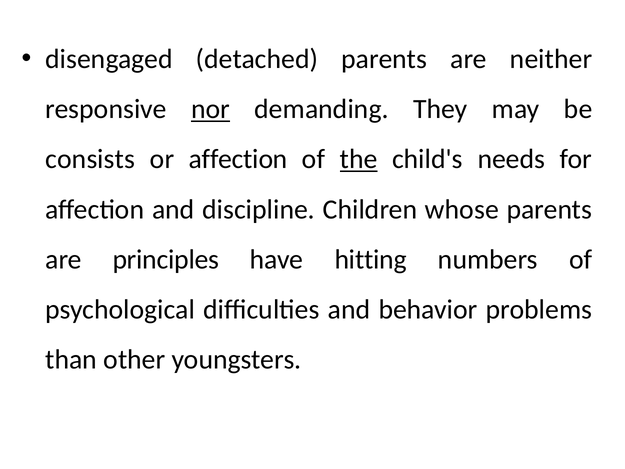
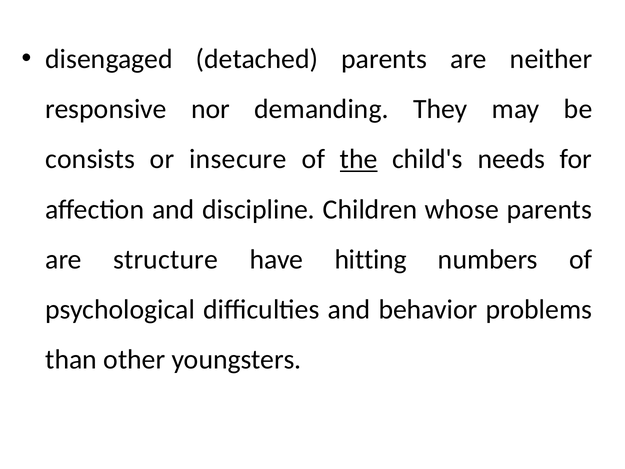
nor underline: present -> none (211, 109)
or affection: affection -> insecure (238, 159)
principles: principles -> structure (166, 259)
